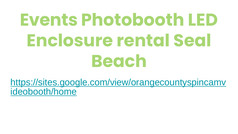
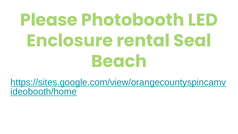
Events: Events -> Please (49, 20)
